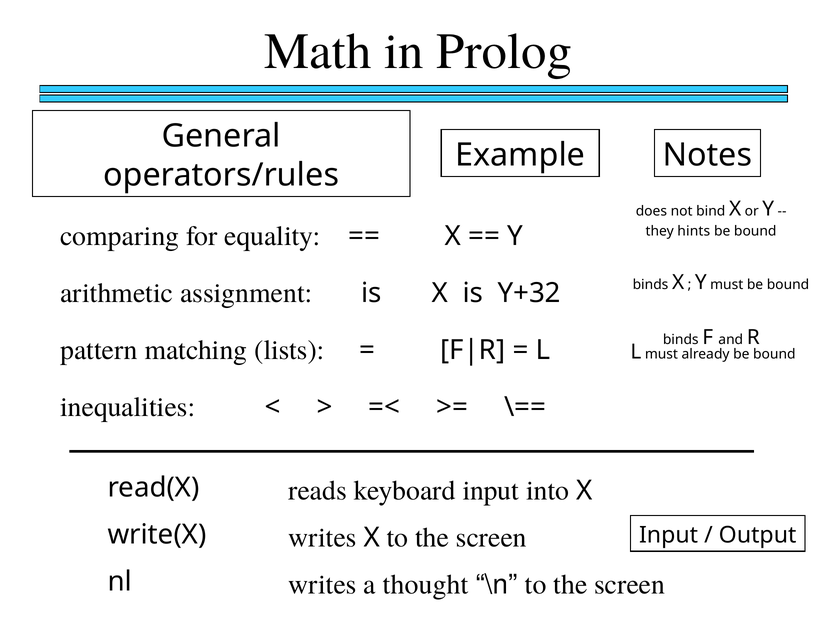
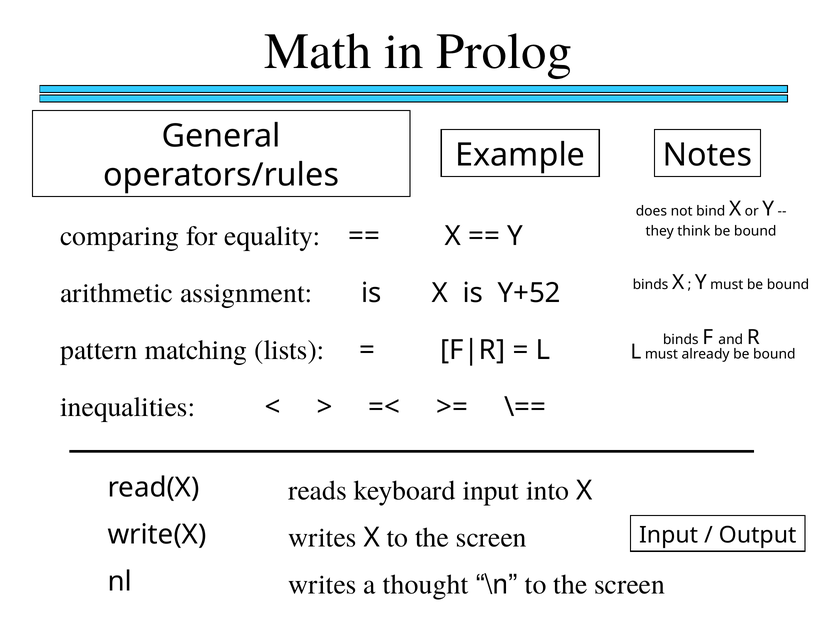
hints: hints -> think (694, 231)
Y+32: Y+32 -> Y+52 (529, 293)
